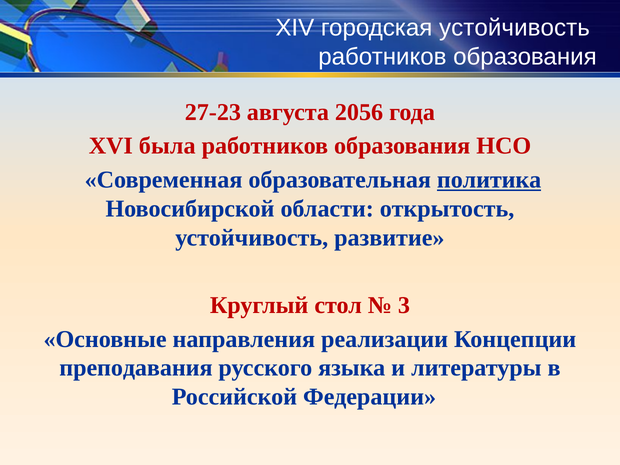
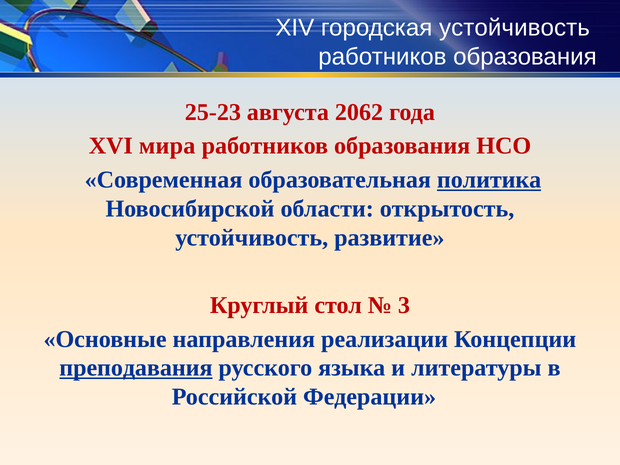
27-23: 27-23 -> 25-23 (213, 112)
2056: 2056 -> 2062 (359, 112)
была: была -> мира (167, 146)
преподавания underline: none -> present (136, 368)
